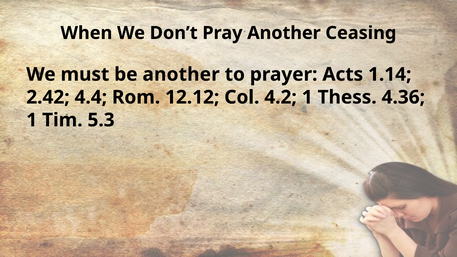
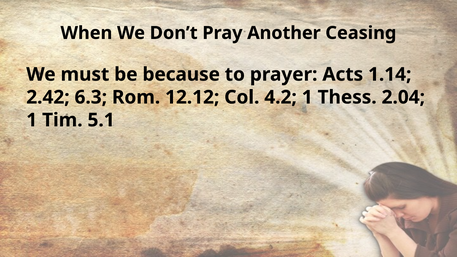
be another: another -> because (181, 74)
4.4: 4.4 -> 6.3 (91, 97)
4.36: 4.36 -> 2.04 (403, 97)
5.3: 5.3 -> 5.1 (101, 120)
